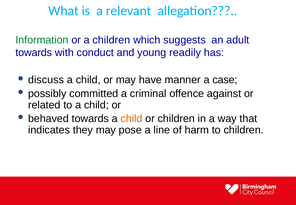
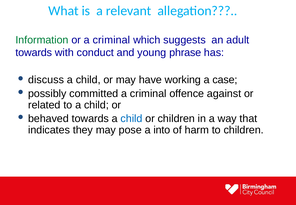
or a children: children -> criminal (111, 40)
readily: readily -> phrase (185, 53)
manner: manner -> working (183, 80)
child colour: orange -> blue (132, 119)
line: line -> into (162, 130)
